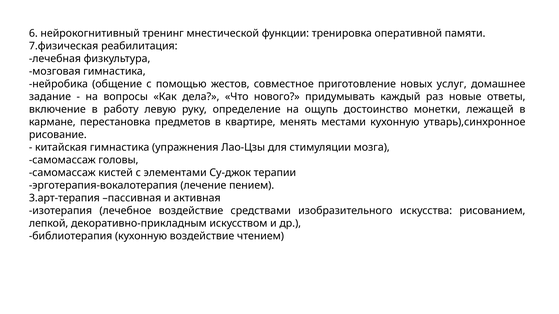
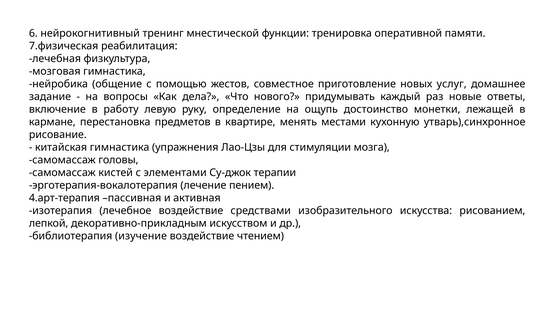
3.арт-терапия: 3.арт-терапия -> 4.арт-терапия (64, 198)
библиотерапия кухонную: кухонную -> изучение (141, 236)
